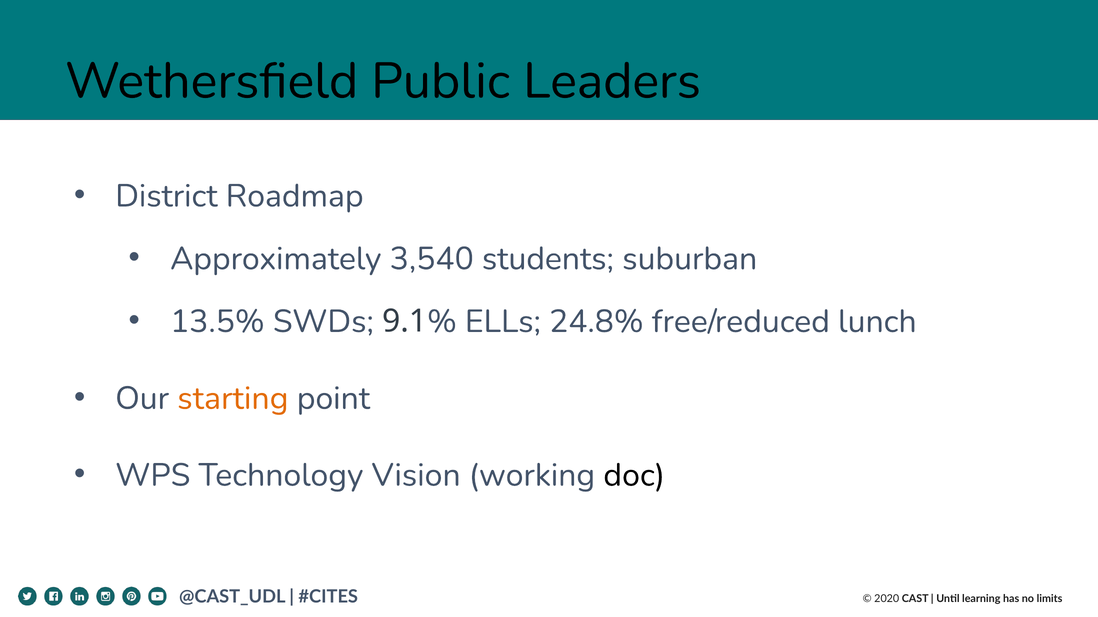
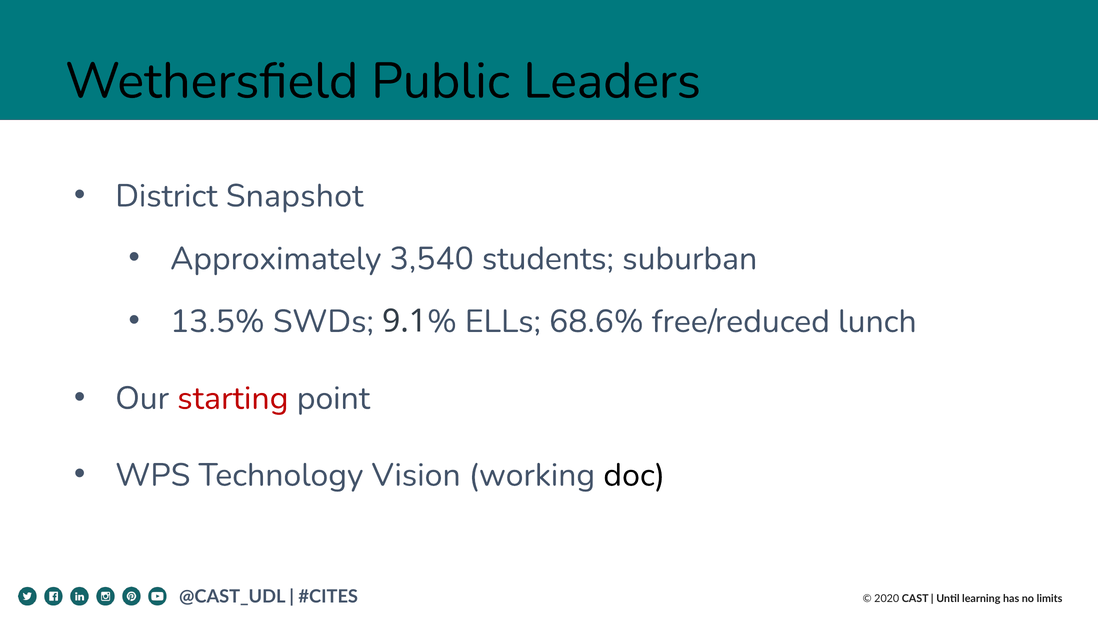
Roadmap: Roadmap -> Snapshot (295, 196)
24.8%: 24.8% -> 68.6% (596, 322)
starting colour: orange -> red (233, 399)
